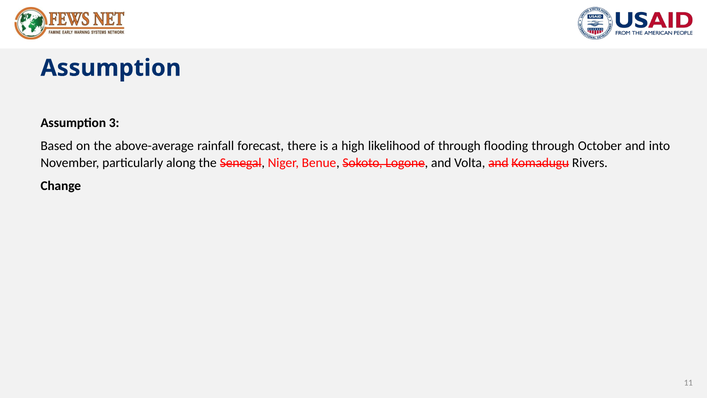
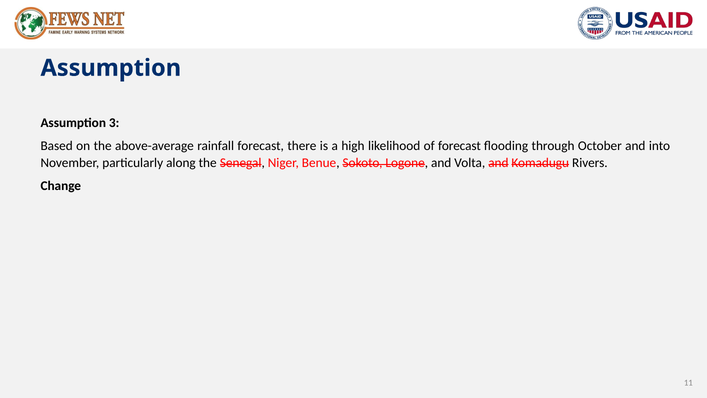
of through: through -> forecast (459, 146)
